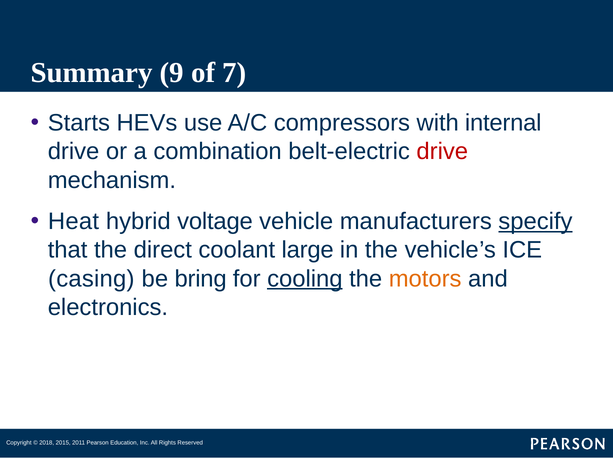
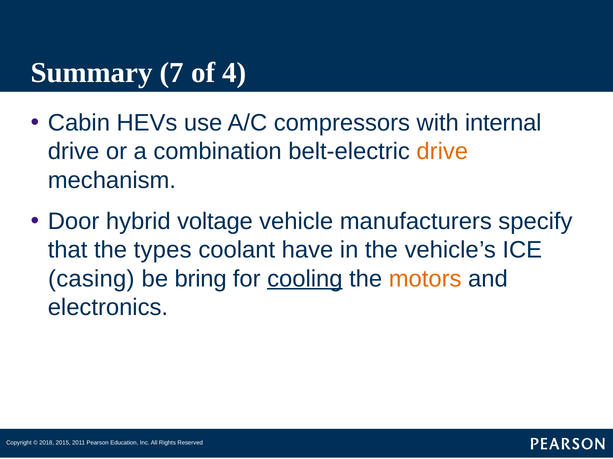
9: 9 -> 7 (172, 73)
7: 7 -> 4 (234, 73)
Starts: Starts -> Cabin (79, 123)
drive colour: red -> orange (442, 152)
Heat: Heat -> Door (74, 222)
specify underline: present -> none (535, 222)
direct: direct -> types (163, 251)
large: large -> have (308, 251)
